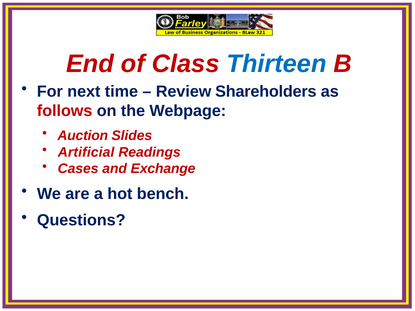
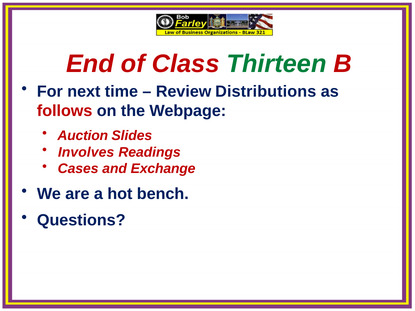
Thirteen colour: blue -> green (277, 64)
Shareholders: Shareholders -> Distributions (266, 91)
Artificial: Artificial -> Involves (86, 152)
